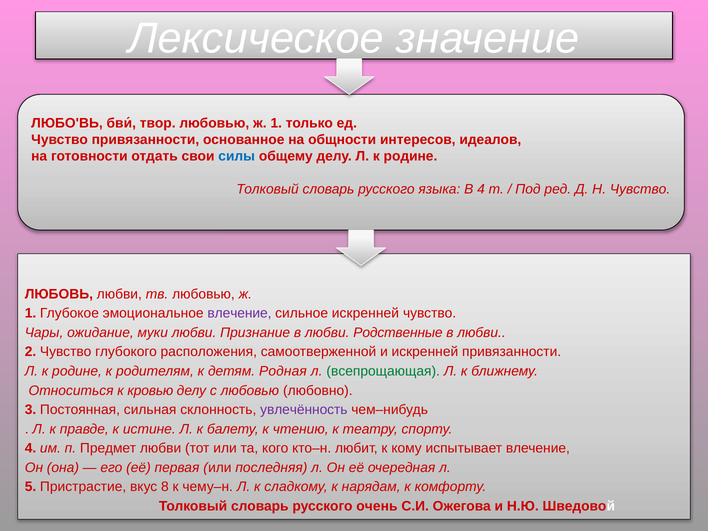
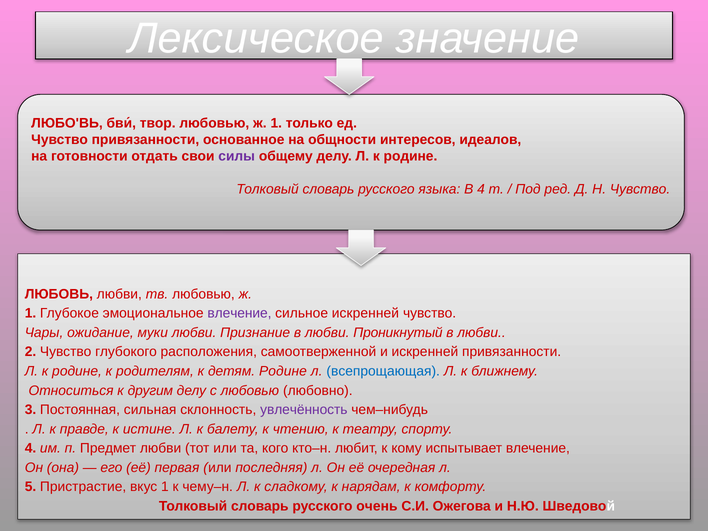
силы colour: blue -> purple (237, 156)
Родственные: Родственные -> Проникнутый (398, 333)
детям Родная: Родная -> Родине (283, 371)
всепрощающая colour: green -> blue (383, 371)
кровью: кровью -> другим (150, 390)
вкус 8: 8 -> 1 (165, 487)
